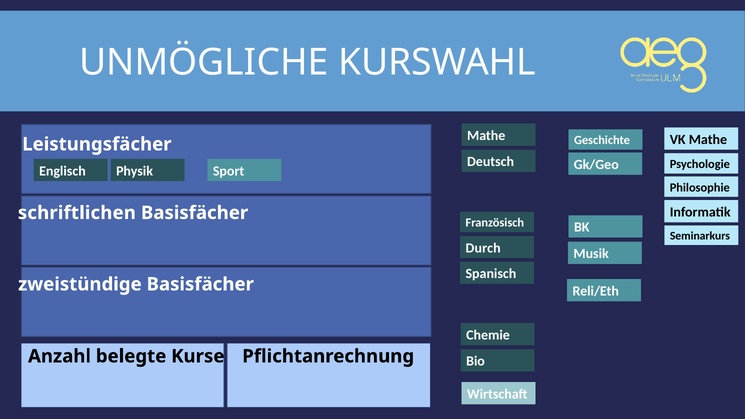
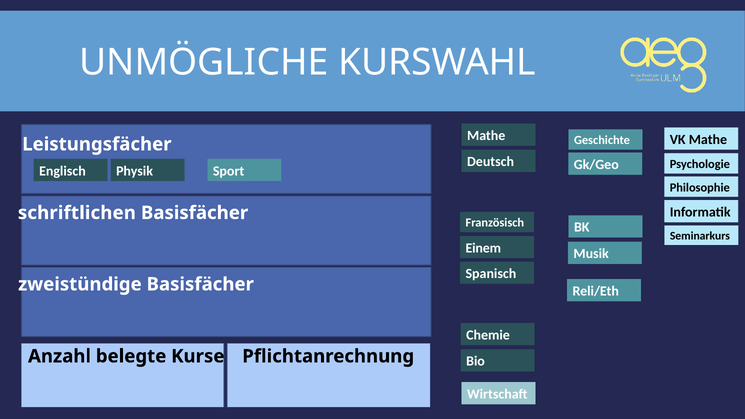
Durch: Durch -> Einem (483, 248)
